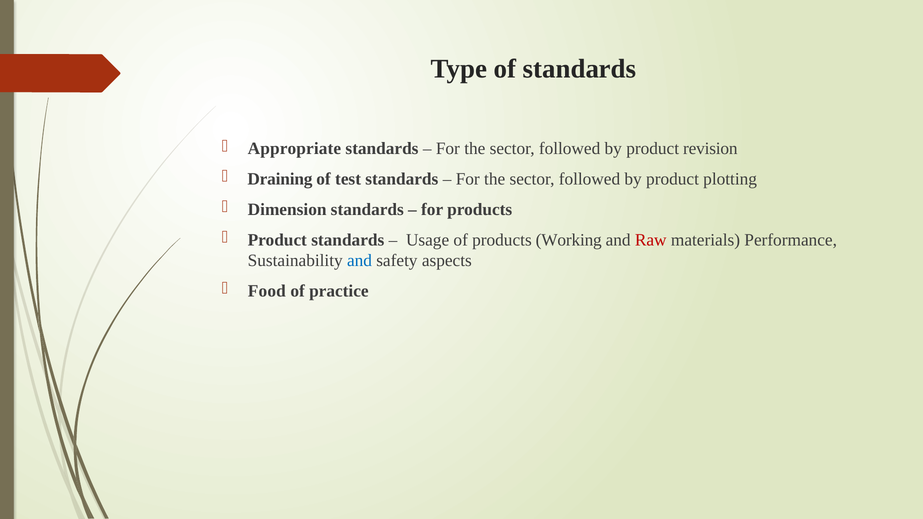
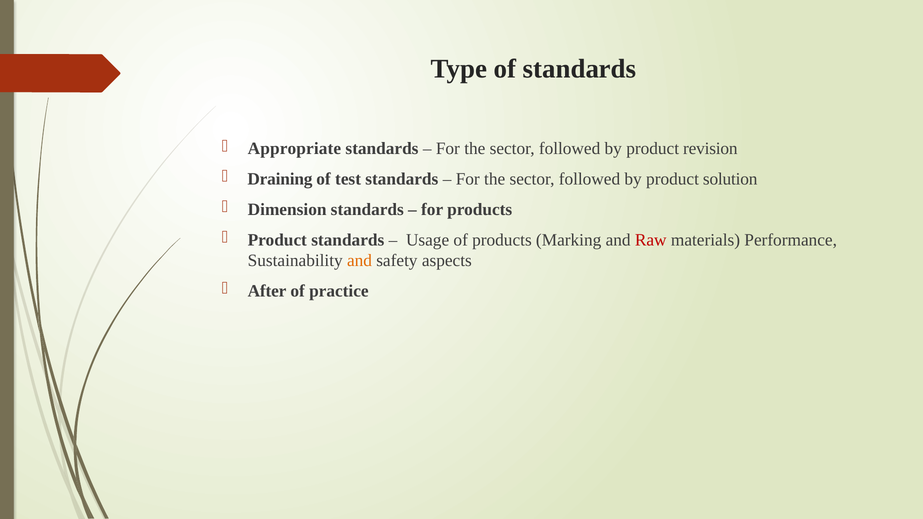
plotting: plotting -> solution (730, 179)
Working: Working -> Marking (569, 240)
and colour: blue -> orange (360, 261)
Food: Food -> After (267, 291)
